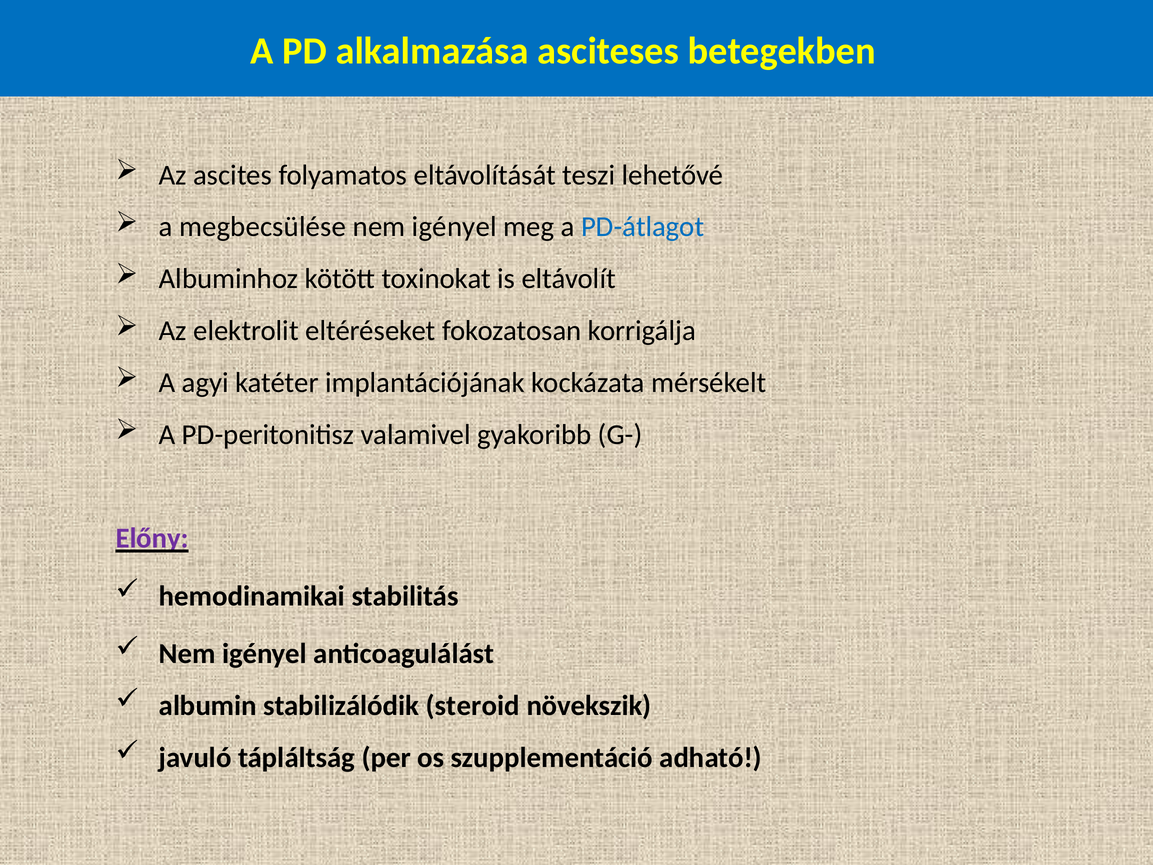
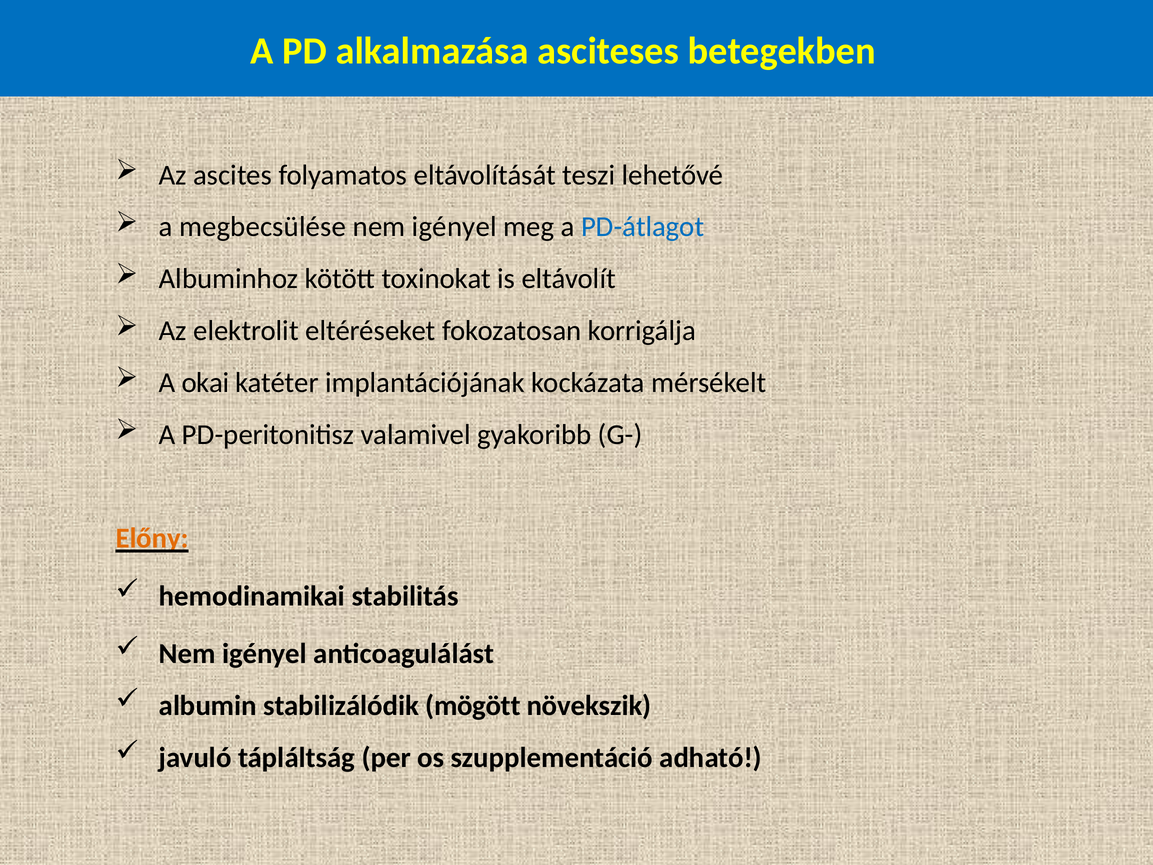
agyi: agyi -> okai (205, 383)
Előny colour: purple -> orange (152, 538)
steroid: steroid -> mögött (473, 705)
